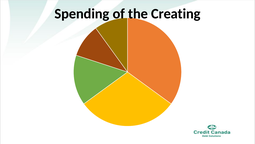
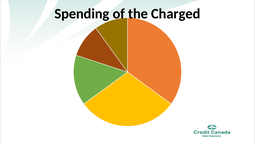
Creating: Creating -> Charged (176, 14)
